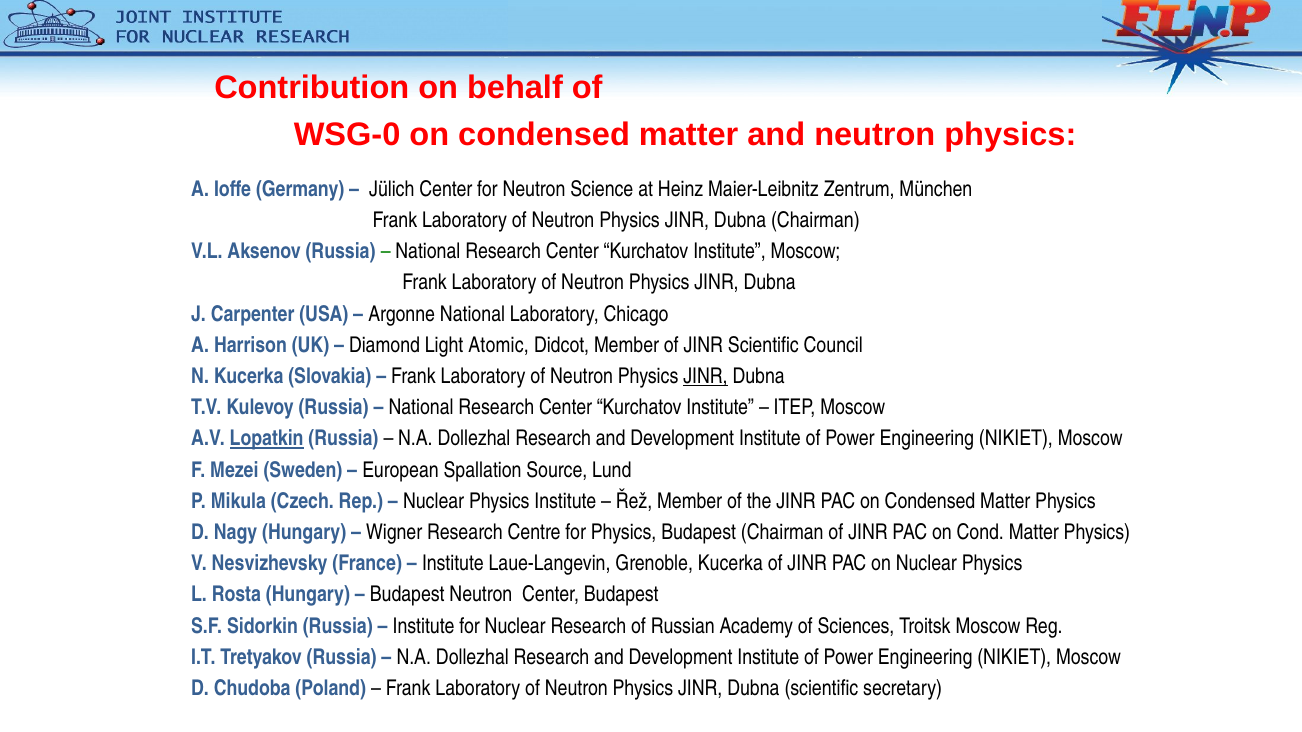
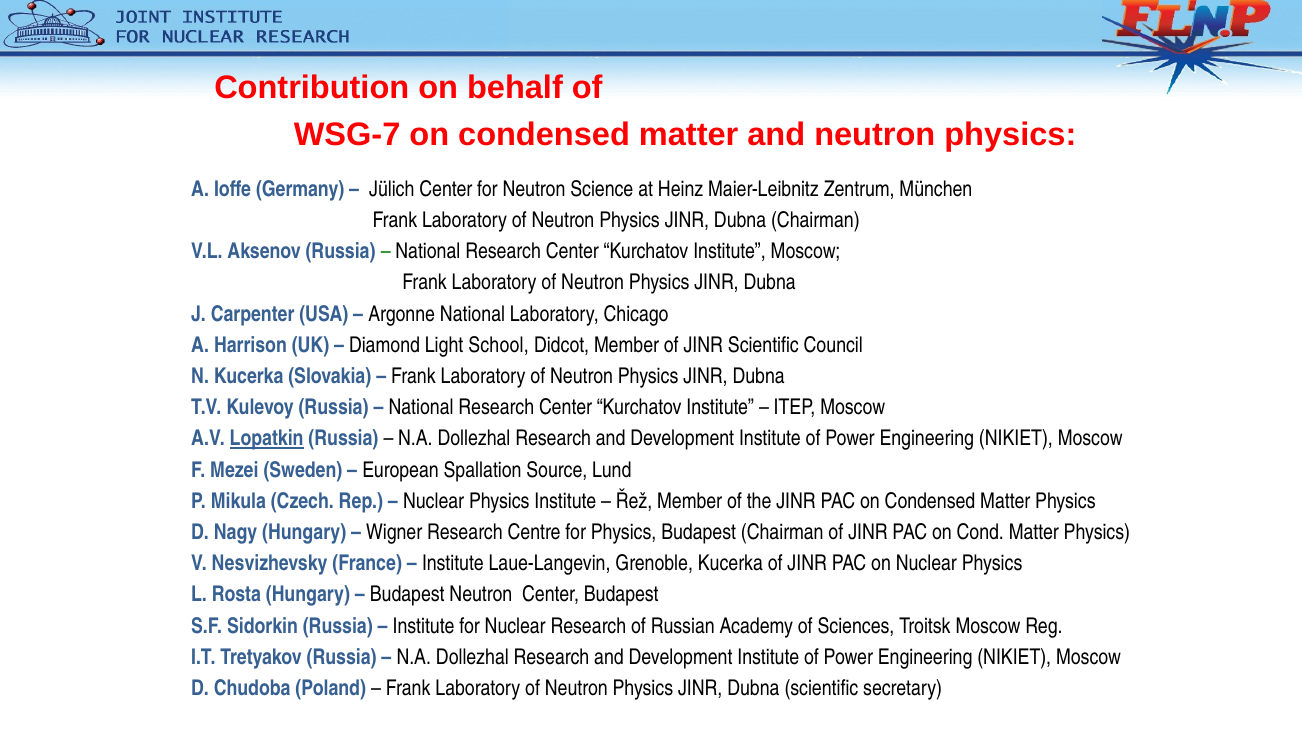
WSG-0: WSG-0 -> WSG-7 (347, 135)
Atomic: Atomic -> School (499, 345)
JINR underline: present -> none (705, 376)
